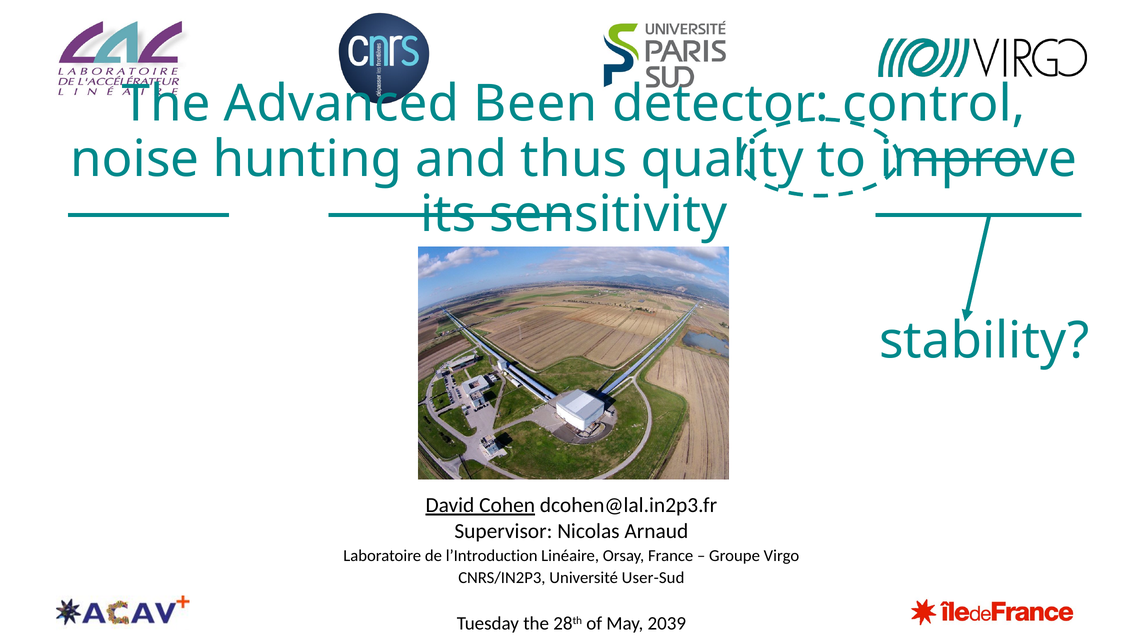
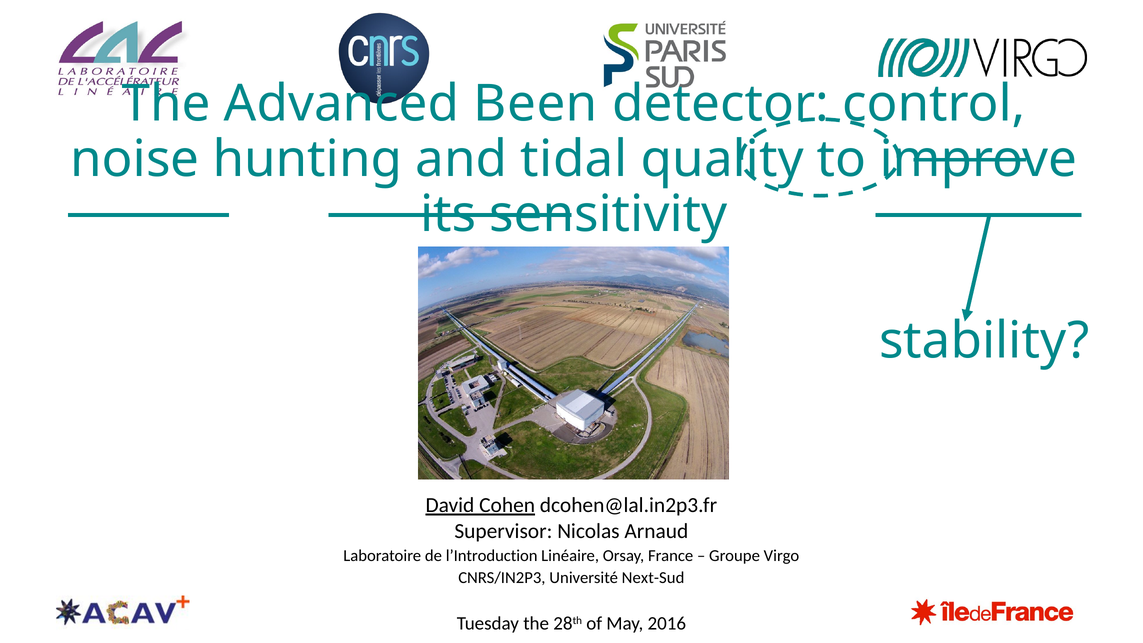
thus: thus -> tidal (574, 159)
User-Sud: User-Sud -> Next-Sud (653, 577)
2039: 2039 -> 2016 (667, 623)
